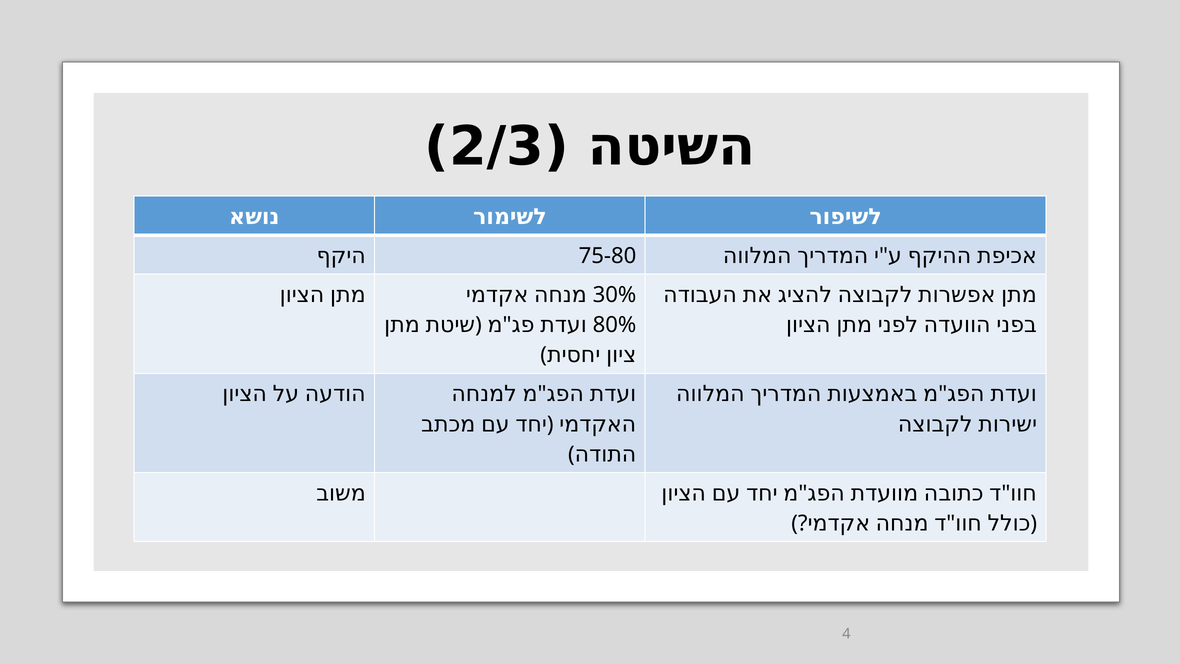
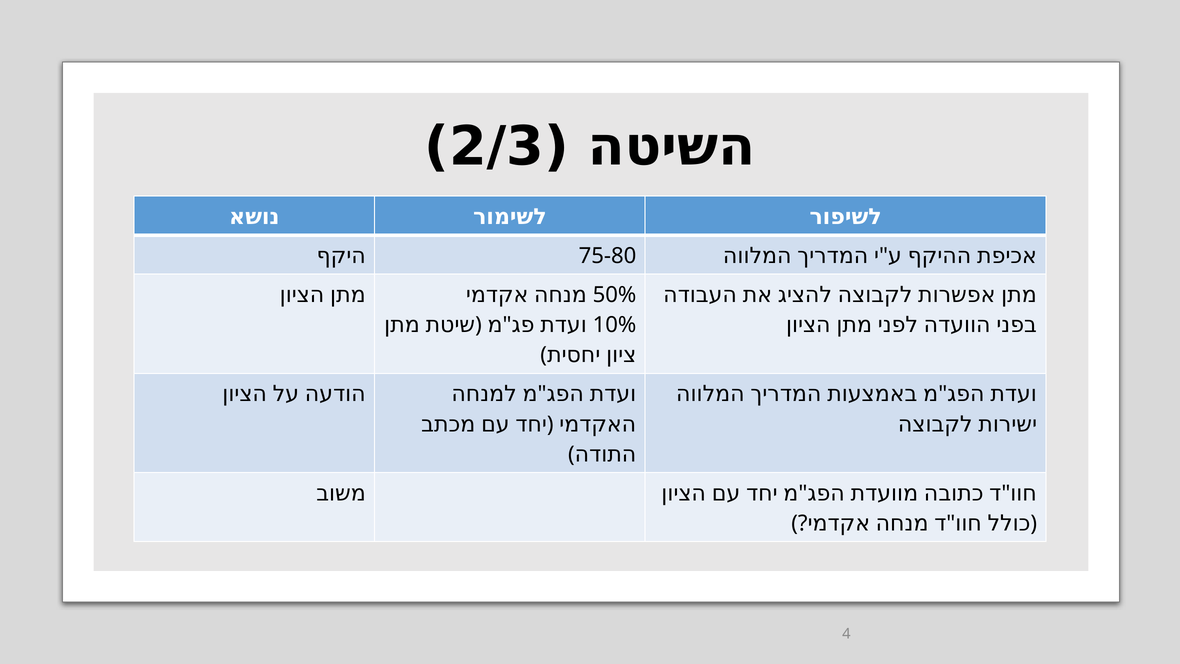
30%: 30% -> 50% (615, 295)
80%: 80% -> 10% (615, 325)
